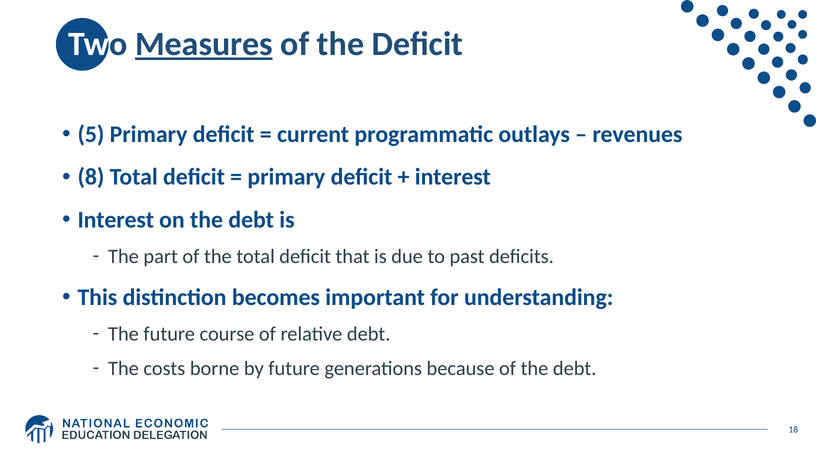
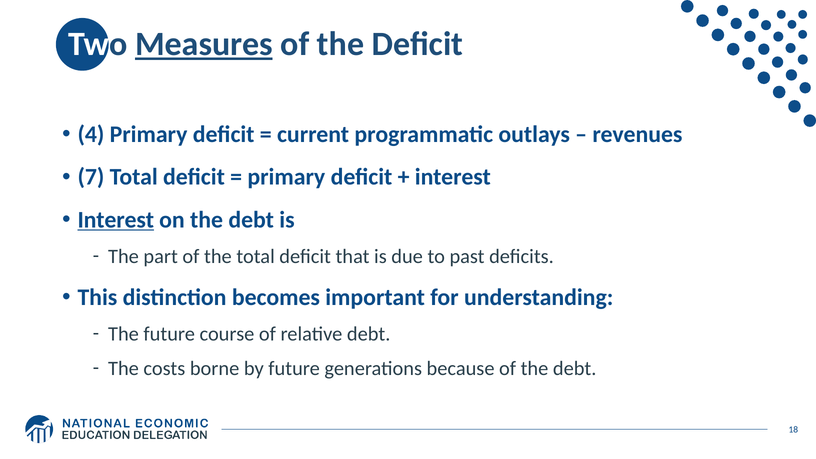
5: 5 -> 4 (91, 134)
8: 8 -> 7 (91, 177)
Interest underline: none -> present (116, 220)
